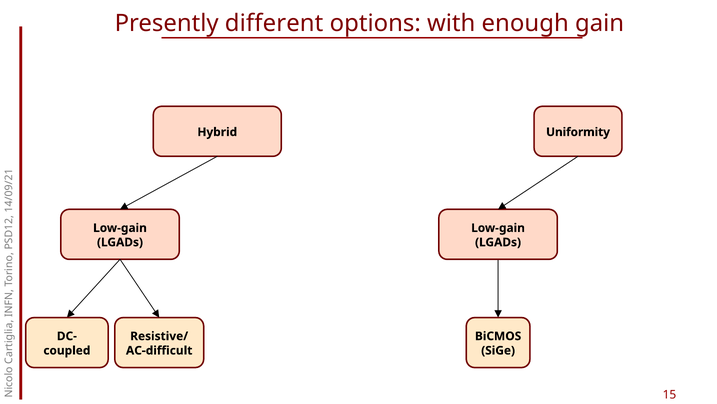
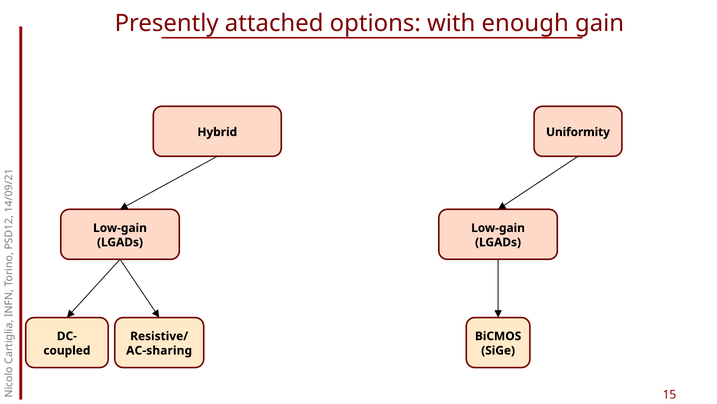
different: different -> attached (274, 23)
AC-difficult: AC-difficult -> AC-sharing (159, 350)
